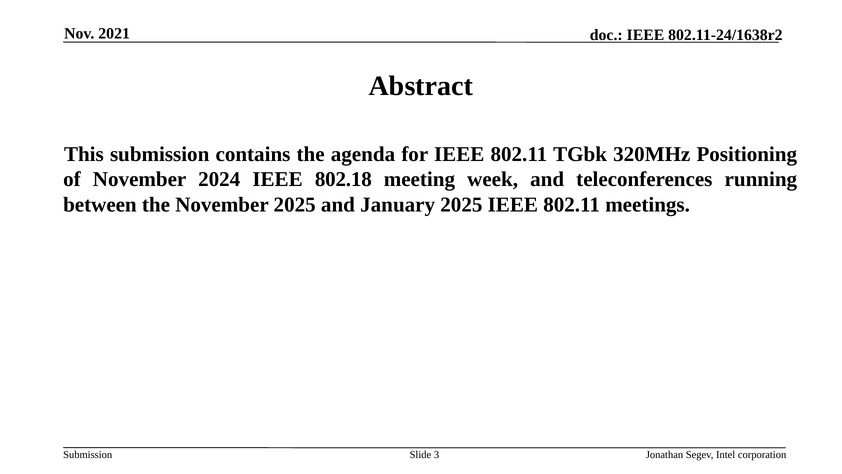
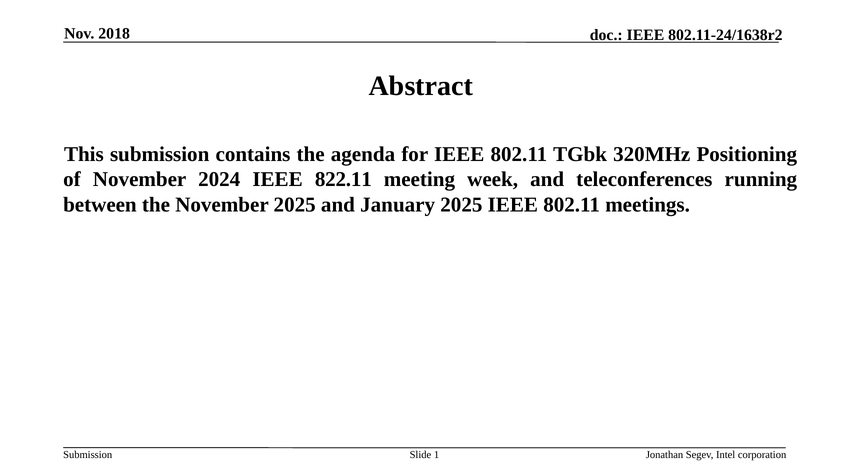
2021: 2021 -> 2018 (114, 33)
802.18: 802.18 -> 822.11 (343, 179)
3: 3 -> 1 (437, 454)
